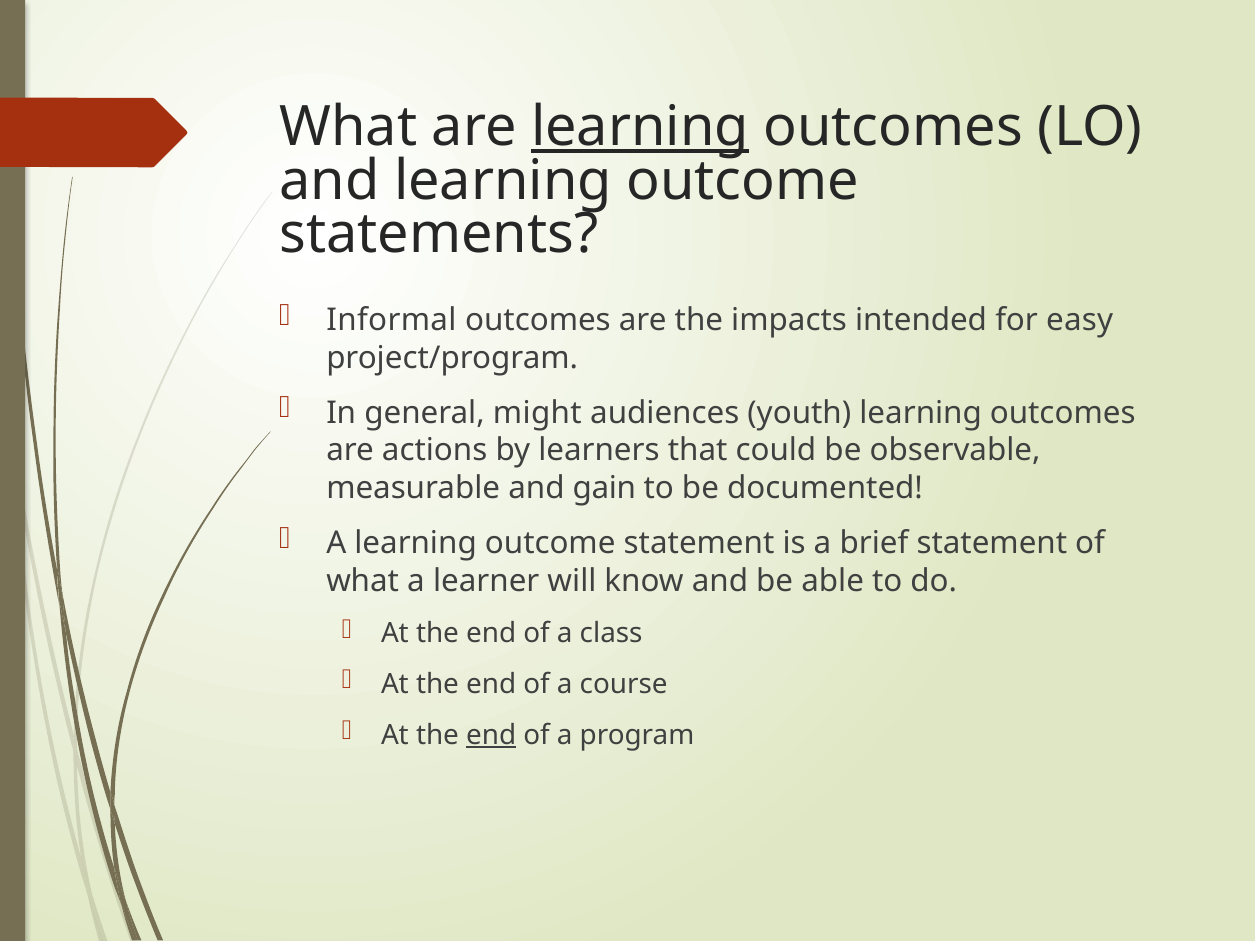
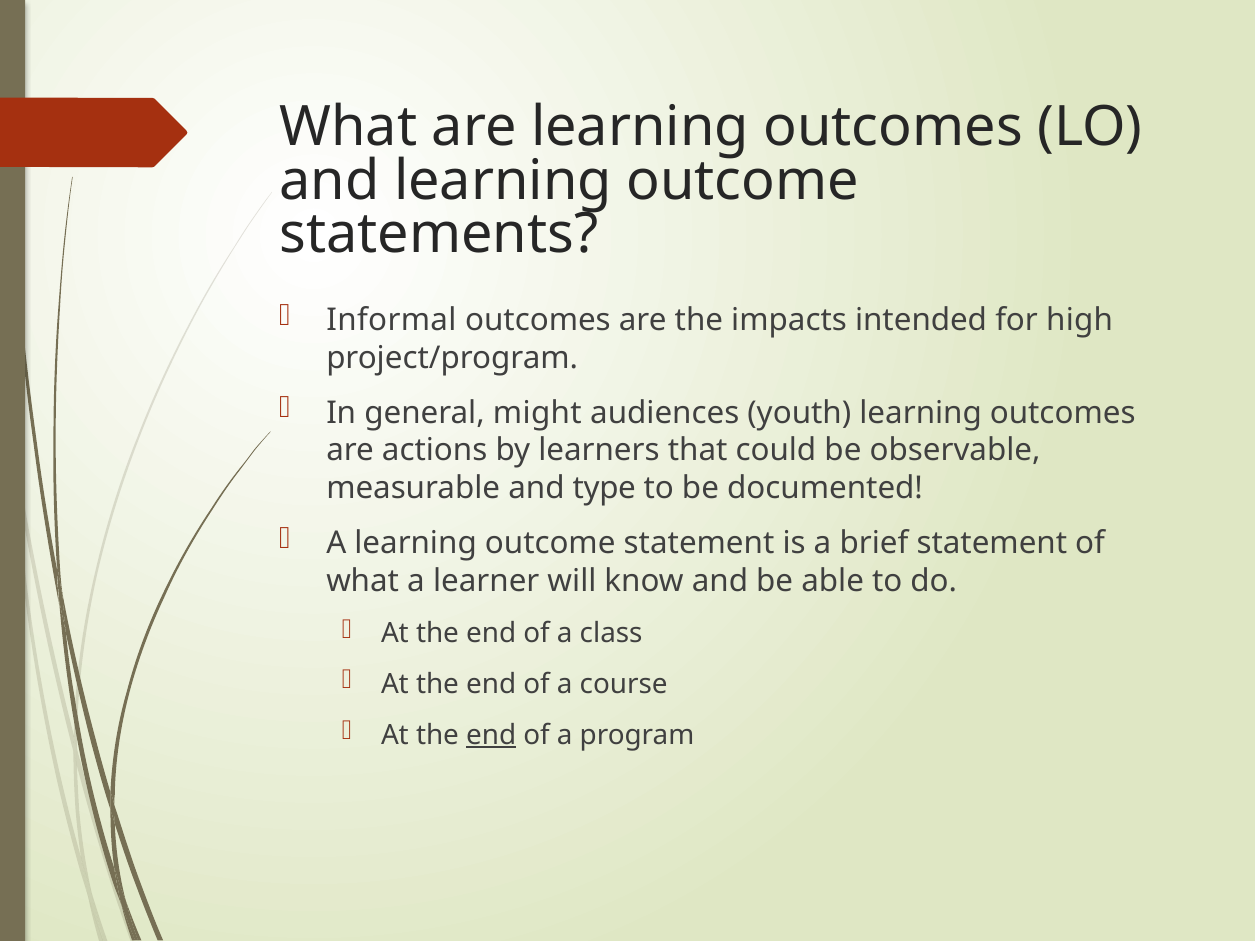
learning underline: present -> none (640, 127)
easy: easy -> high (1080, 320)
gain: gain -> type (604, 488)
